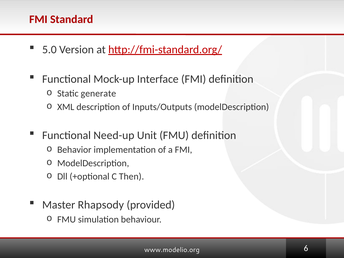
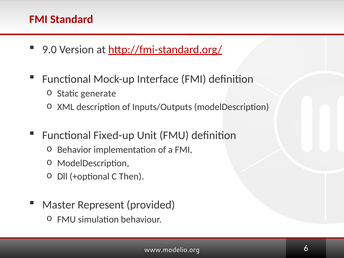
5.0: 5.0 -> 9.0 (49, 50)
Need-up: Need-up -> Fixed-up (114, 135)
Rhapsody: Rhapsody -> Represent (101, 205)
